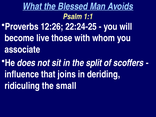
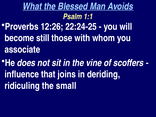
live: live -> still (43, 38)
split: split -> vine (94, 63)
